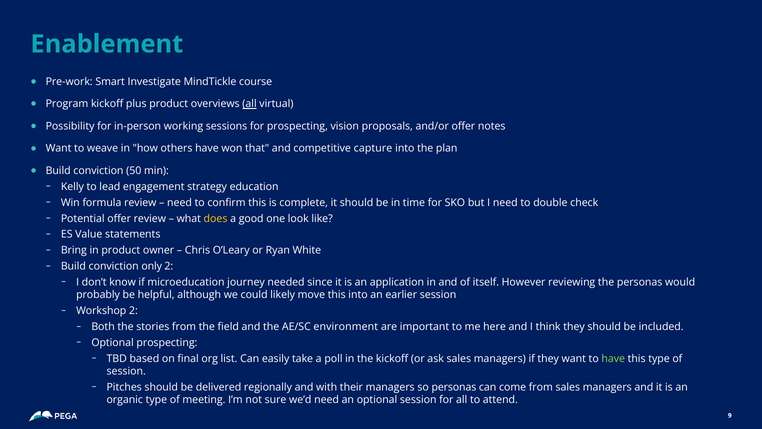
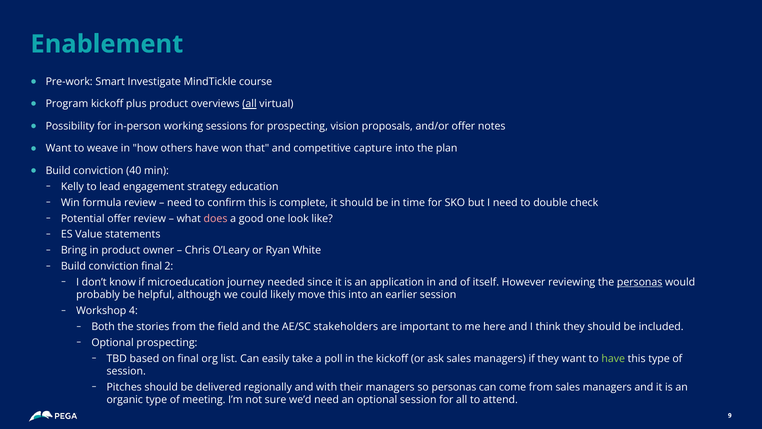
50: 50 -> 40 (134, 171)
does colour: yellow -> pink (216, 218)
conviction only: only -> final (152, 266)
personas underline: none -> present (640, 282)
Workshop 2: 2 -> 4 (133, 311)
environment: environment -> stakeholders (346, 326)
